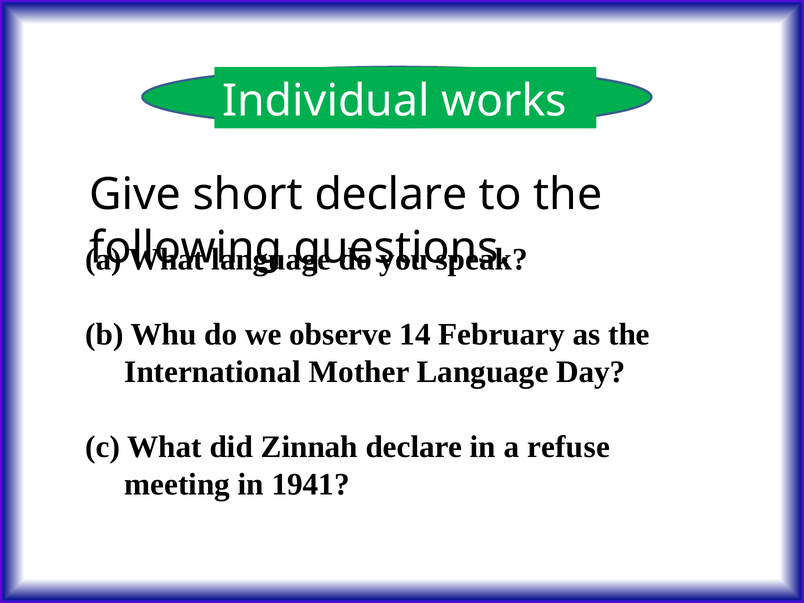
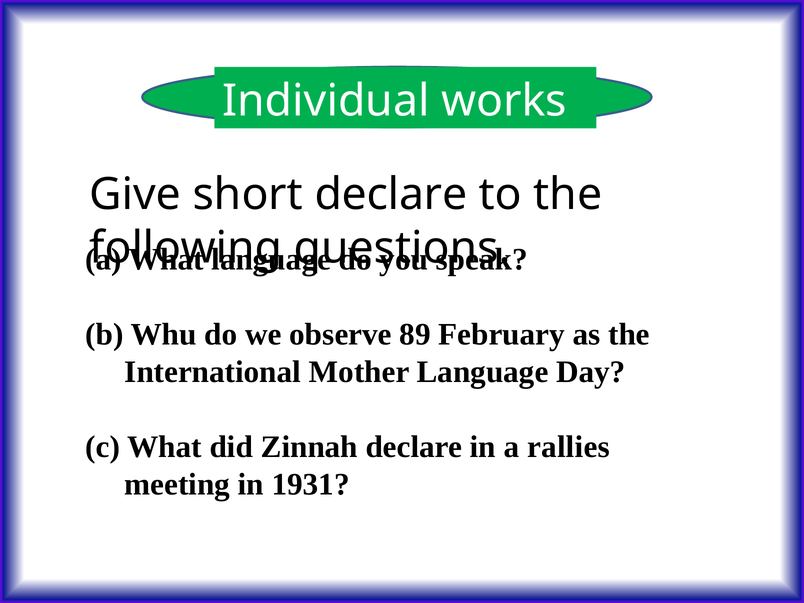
14: 14 -> 89 (415, 334)
refuse: refuse -> rallies (569, 447)
1941: 1941 -> 1931 (311, 485)
